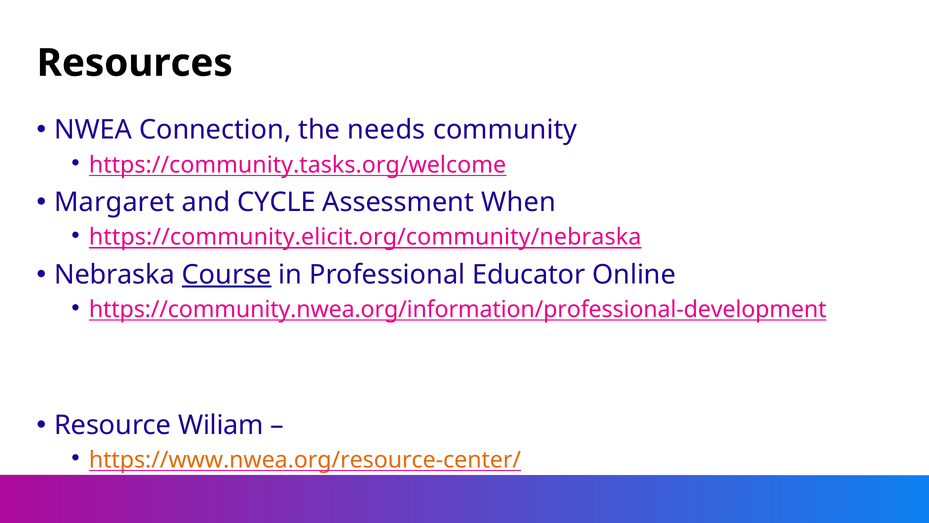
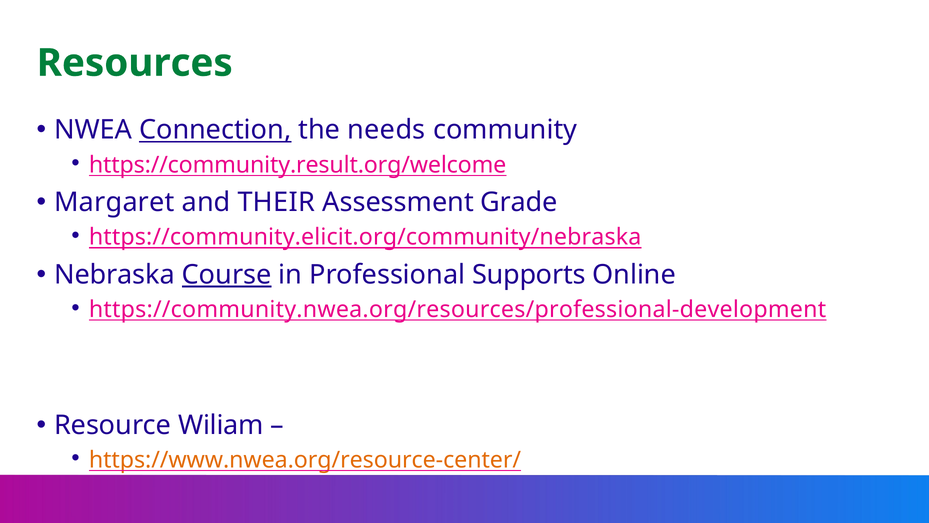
Resources colour: black -> green (135, 63)
Connection underline: none -> present (215, 130)
https://community.tasks.org/welcome: https://community.tasks.org/welcome -> https://community.result.org/welcome (298, 165)
CYCLE: CYCLE -> THEIR (276, 202)
When: When -> Grade (519, 202)
Educator: Educator -> Supports (529, 275)
https://community.nwea.org/information/professional-development: https://community.nwea.org/information/professional-development -> https://community.nwea.org/resources/professional-development (458, 309)
